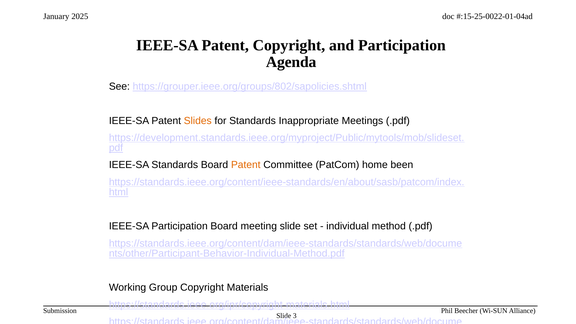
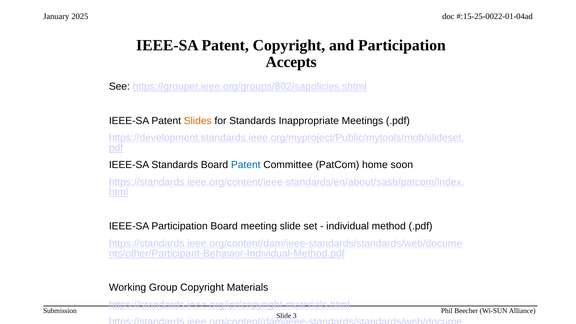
Agenda: Agenda -> Accepts (291, 62)
Patent colour: orange -> blue (246, 165)
been: been -> soon (402, 165)
